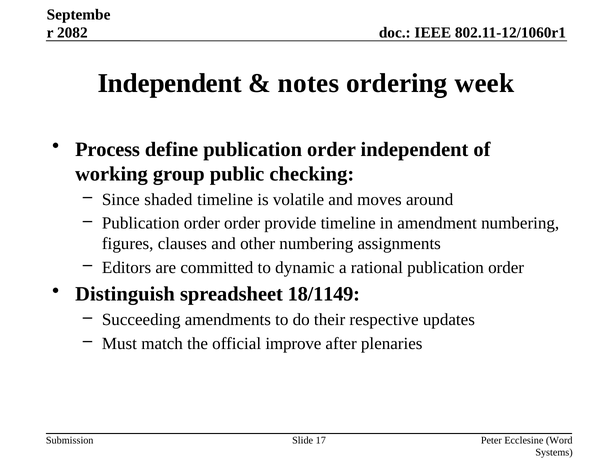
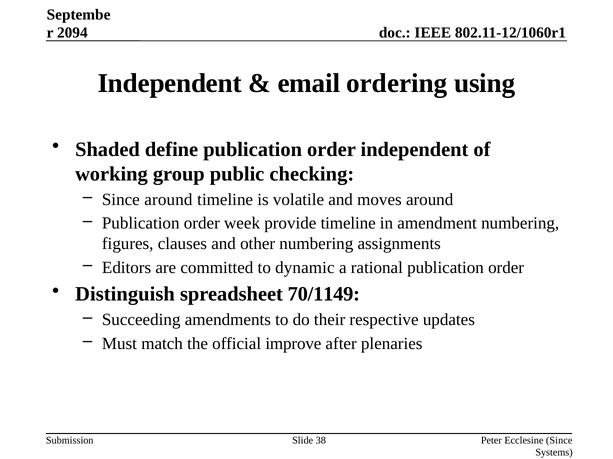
2082: 2082 -> 2094 (72, 33)
notes: notes -> email (309, 84)
week: week -> using (485, 84)
Process: Process -> Shaded (107, 150)
Since shaded: shaded -> around (168, 200)
order order: order -> week (242, 224)
18/1149: 18/1149 -> 70/1149 (324, 295)
17: 17 -> 38 (321, 441)
Ecclesine Word: Word -> Since (559, 441)
